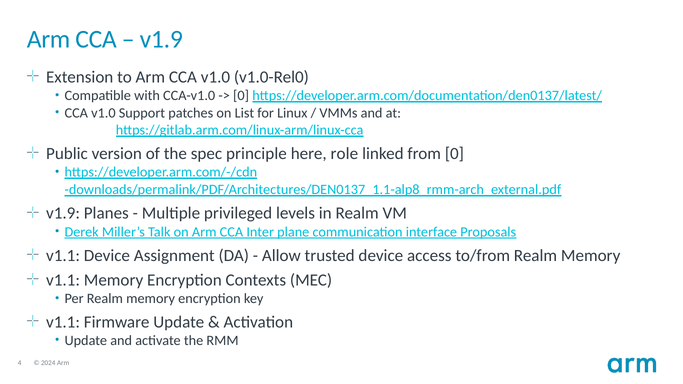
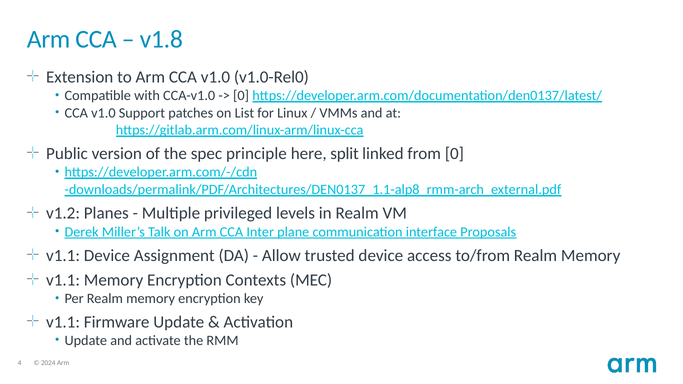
v1.9: v1.9 -> v1.8 (161, 39)
role: role -> split (344, 154)
v1.9: v1.9 -> v1.2 (63, 213)
